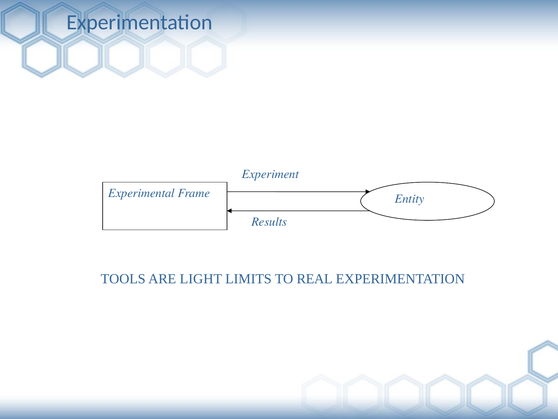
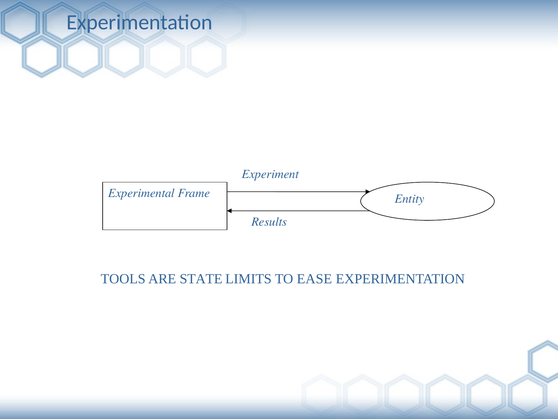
LIGHT: LIGHT -> STATE (201, 278)
REAL: REAL -> EASE (314, 278)
